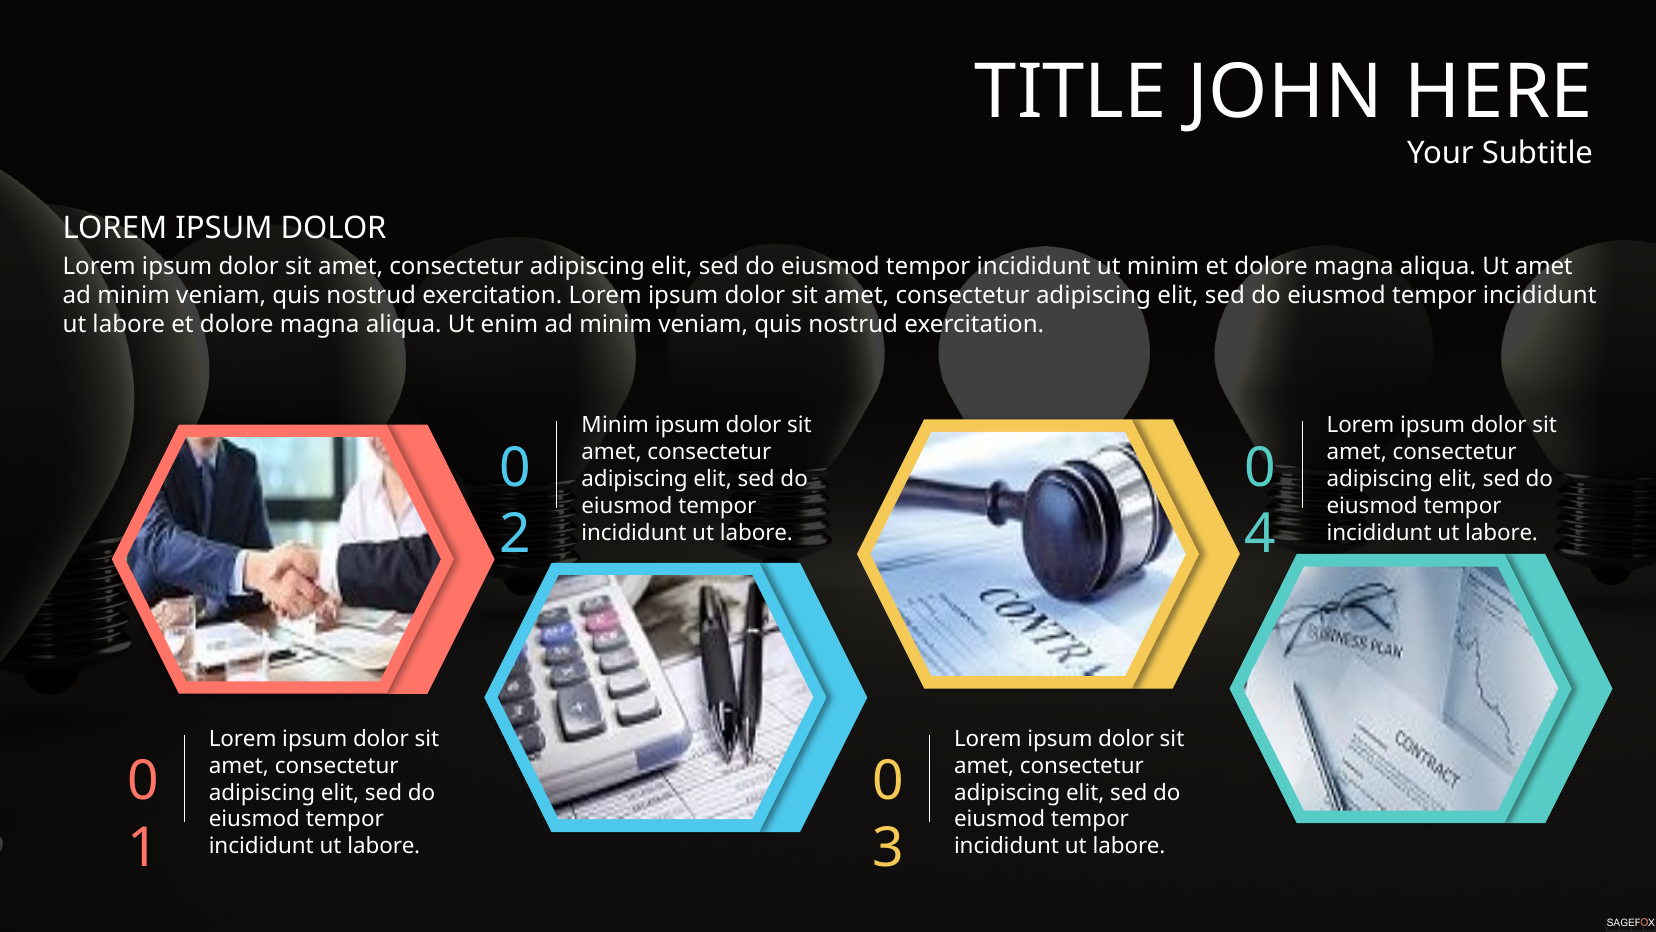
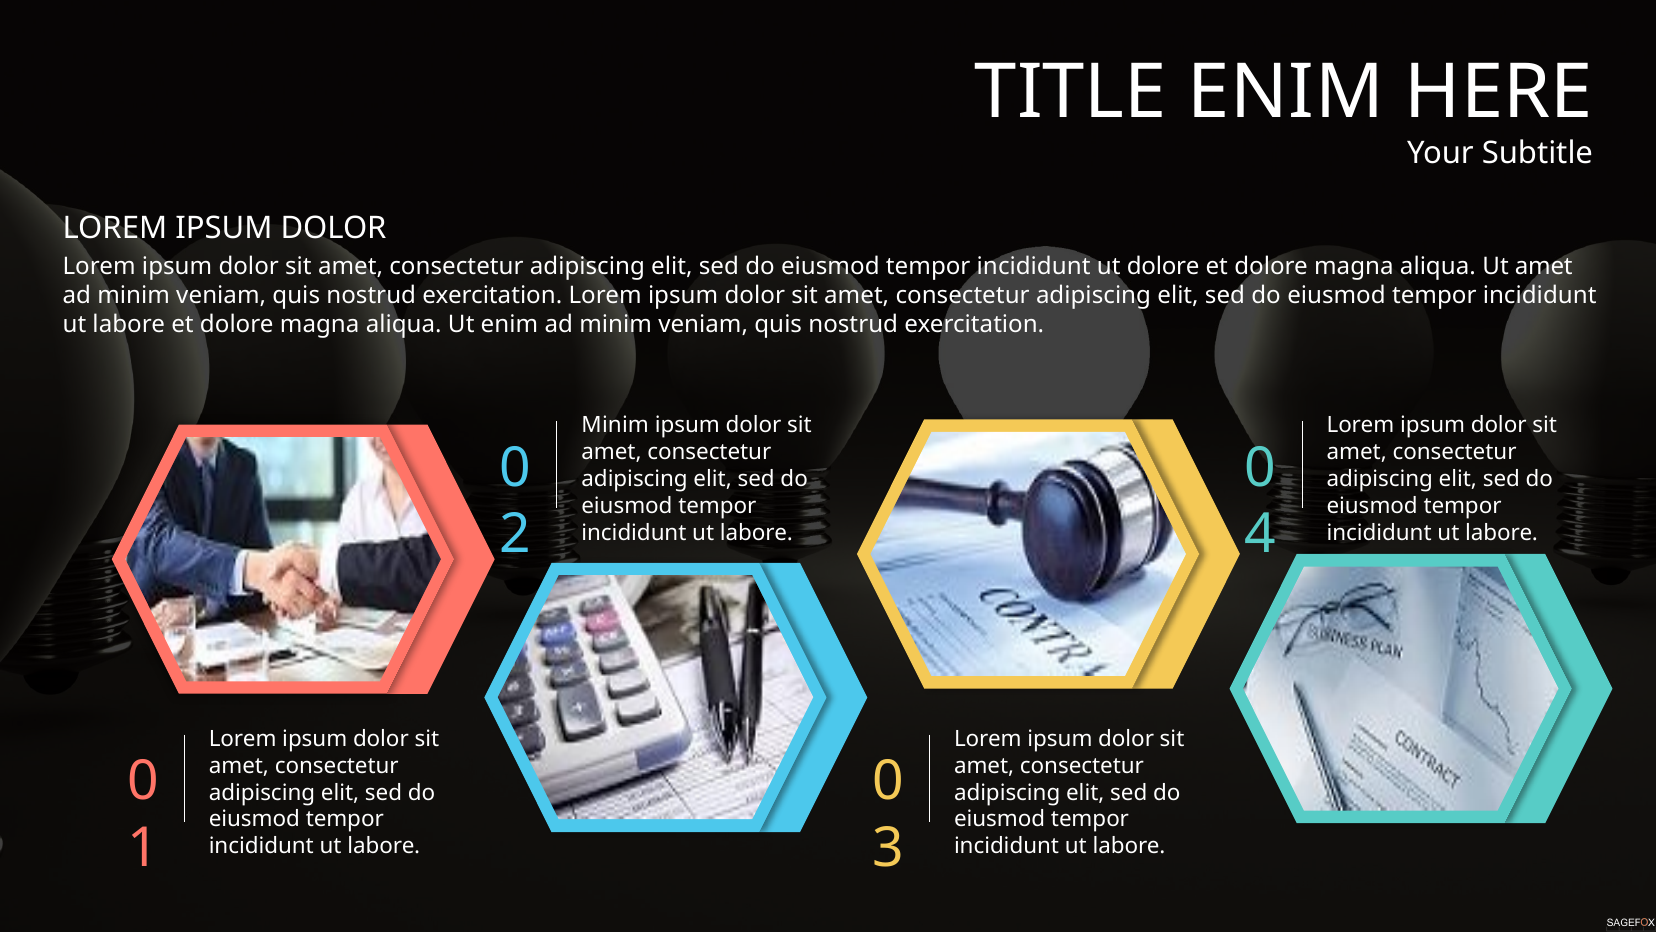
TITLE JOHN: JOHN -> ENIM (1286, 92)
ut minim: minim -> dolore (1163, 267)
